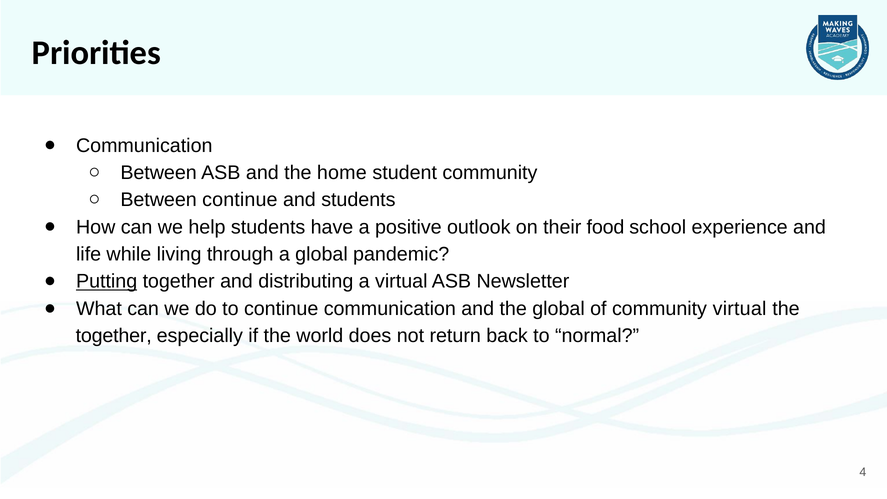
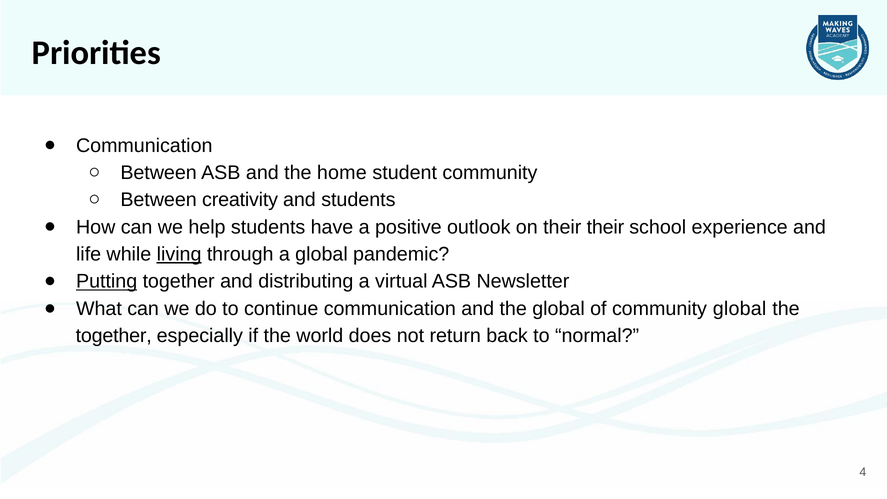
Between continue: continue -> creativity (240, 200)
their food: food -> their (605, 227)
living underline: none -> present (179, 254)
community virtual: virtual -> global (740, 309)
